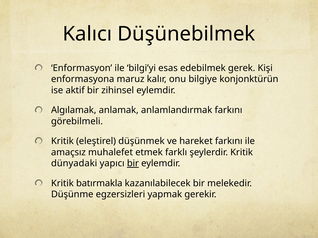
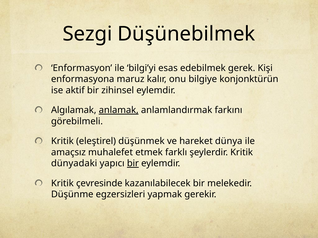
Kalıcı: Kalıcı -> Sezgi (87, 34)
anlamak underline: none -> present (119, 110)
hareket farkını: farkını -> dünya (229, 141)
batırmakla: batırmakla -> çevresinde (99, 184)
